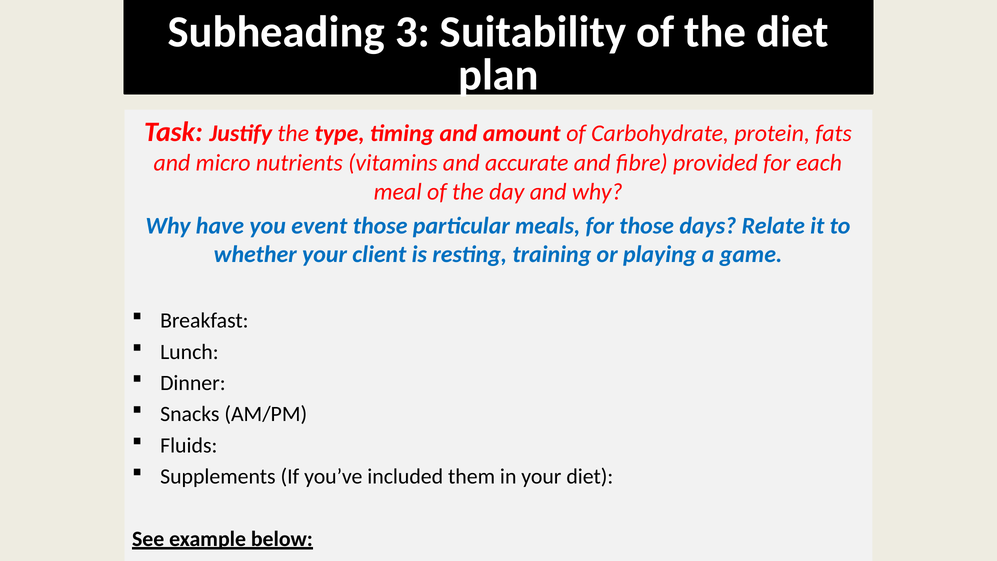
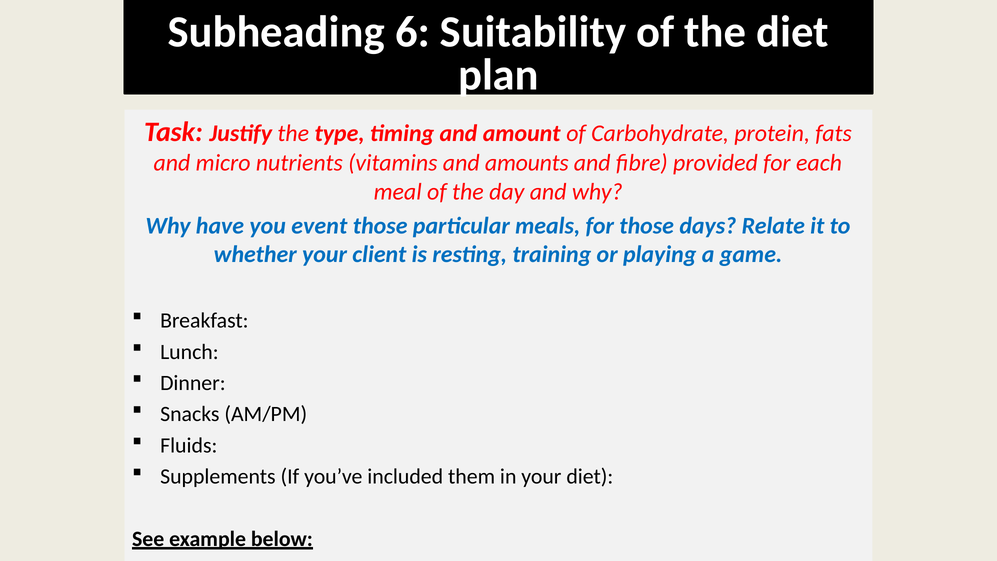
3: 3 -> 6 (412, 32)
accurate: accurate -> amounts (527, 163)
